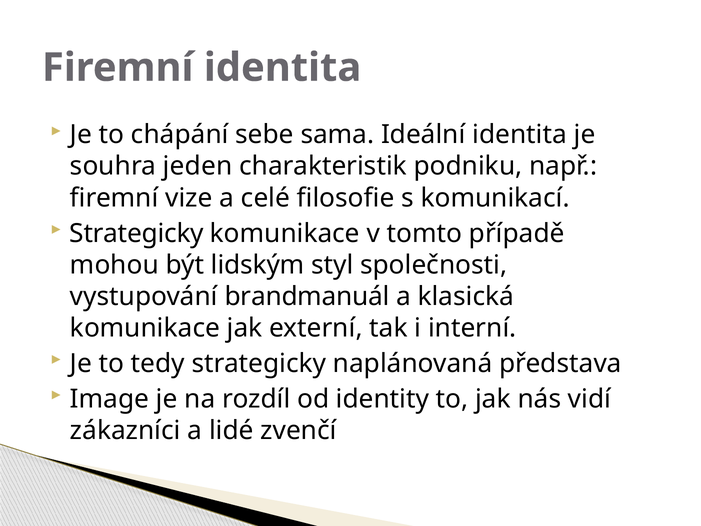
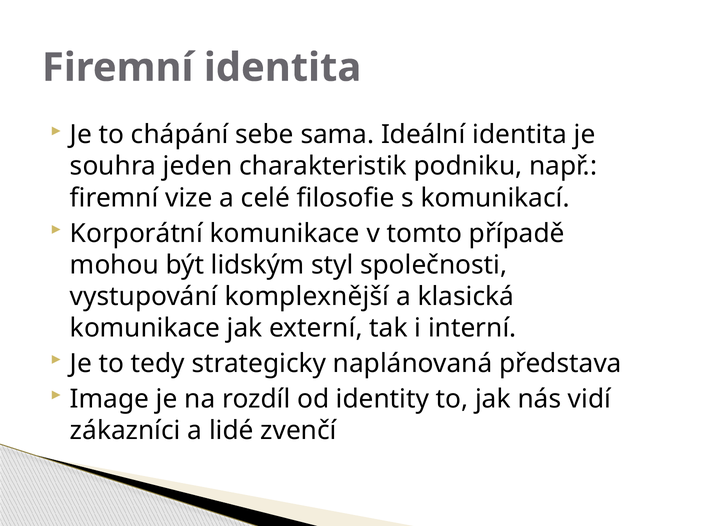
Strategicky: Strategicky -> Korporátní (136, 233)
brandmanuál: brandmanuál -> komplexnější (307, 296)
